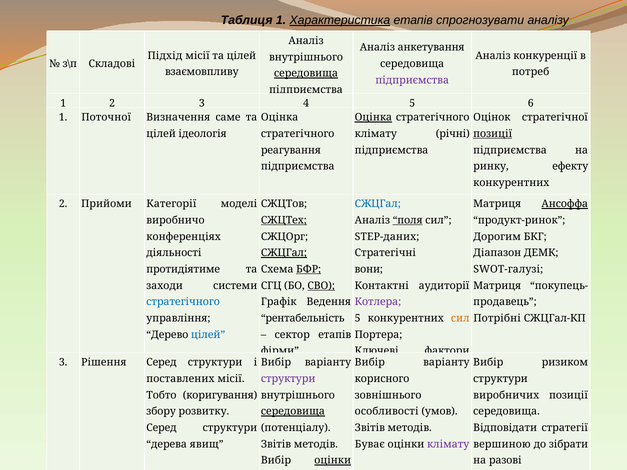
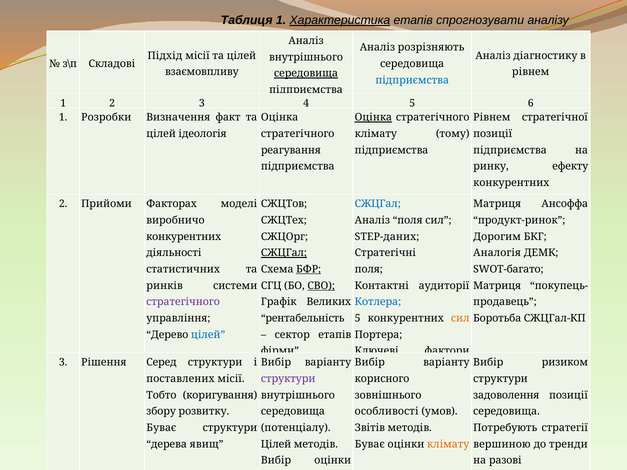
анкетування: анкетування -> розрізняють (431, 48)
конкуренції: конкуренції -> діагностику (545, 56)
потреб: потреб -> рівнем (531, 72)
підприємства colour: purple -> blue (412, 80)
Поточної: Поточної -> Розробки (106, 118)
саме: саме -> факт (228, 118)
Оцінок: Оцінок -> Рівнем (492, 118)
річні: річні -> тому (453, 134)
позиції underline: present -> none (493, 134)
Категорії: Категорії -> Факторах (172, 204)
Ансоффа underline: present -> none (565, 204)
СЖЦТех underline: present -> none (284, 220)
поля underline: present -> none (408, 220)
конференціях: конференціях -> конкурентних (184, 237)
Діапазон: Діапазон -> Аналогія (497, 253)
протидіятиме: протидіятиме -> статистичних (183, 269)
вони: вони -> поля (369, 269)
SWOT-галузі: SWOT-галузі -> SWOT-багато (508, 269)
заходи: заходи -> ринків (165, 286)
стратегічного colour: blue -> purple (183, 302)
Ведення: Ведення -> Великих (329, 302)
Котлера colour: purple -> blue (378, 302)
Потрібні: Потрібні -> Боротьба (497, 318)
виробничих: виробничих -> задоволення (506, 395)
середовища underline: present -> none (293, 412)
Серед: Серед -> Буває (161, 428)
Відповідати: Відповідати -> Потребують (505, 428)
Звітів: Звітів -> Цілей (276, 444)
клімату colour: purple -> orange (448, 444)
зібрати: зібрати -> тренди (568, 444)
оцінки underline: present -> none (333, 461)
